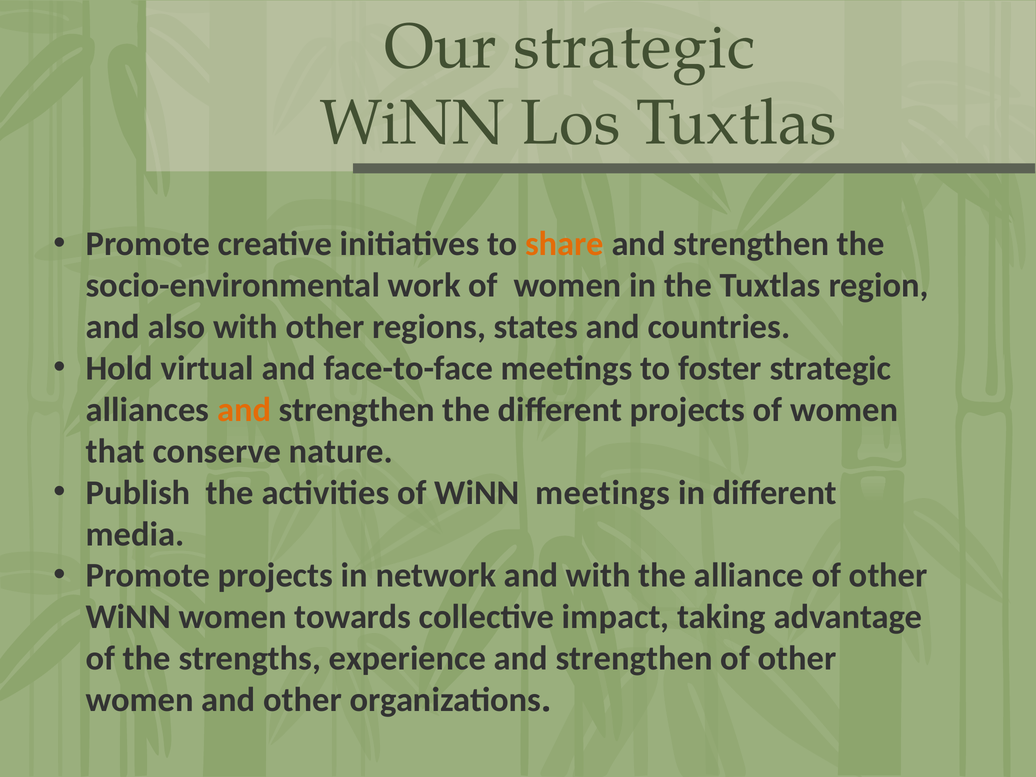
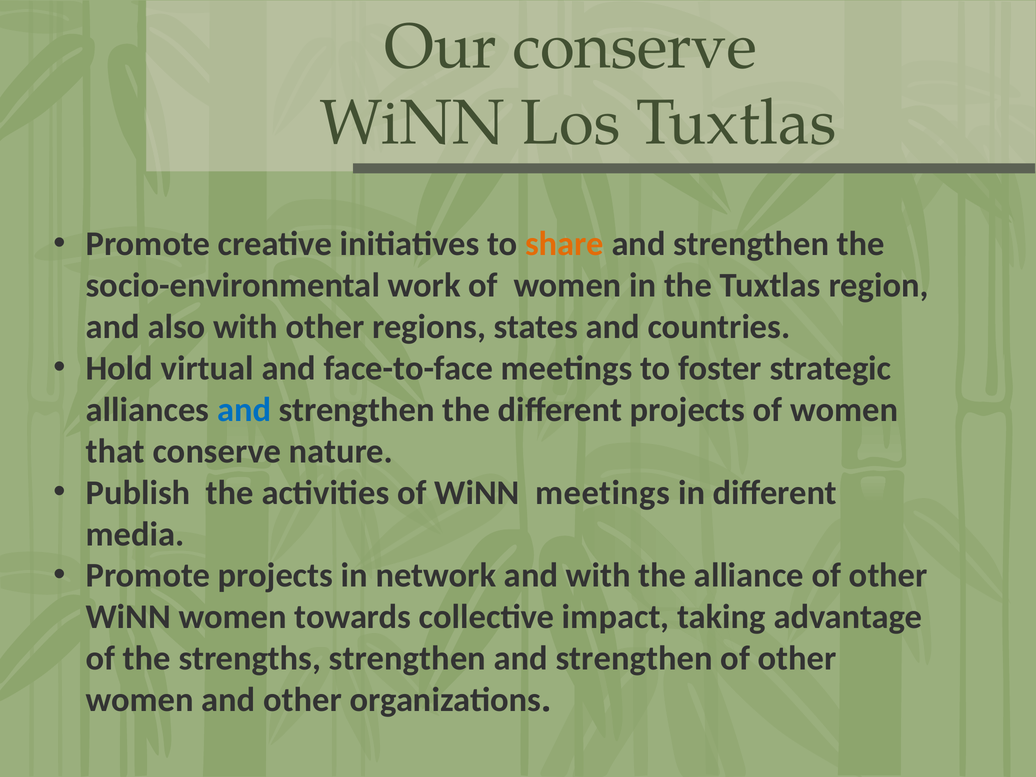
Our strategic: strategic -> conserve (635, 47)
and colour: orange -> blue (244, 410)
strengths experience: experience -> strengthen (407, 658)
